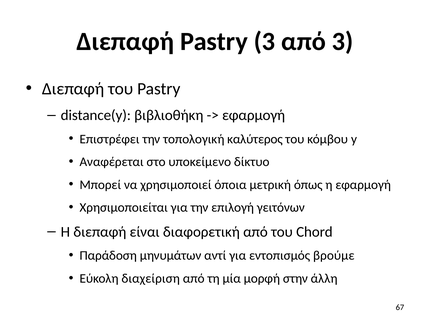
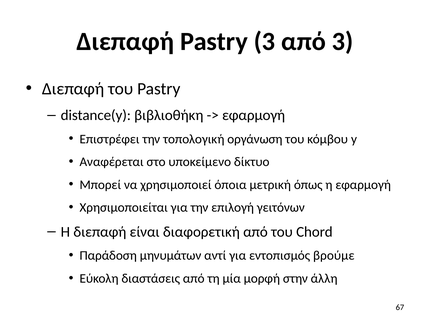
καλύτερος: καλύτερος -> οργάνωση (255, 139)
διαχείριση: διαχείριση -> διαστάσεις (151, 279)
